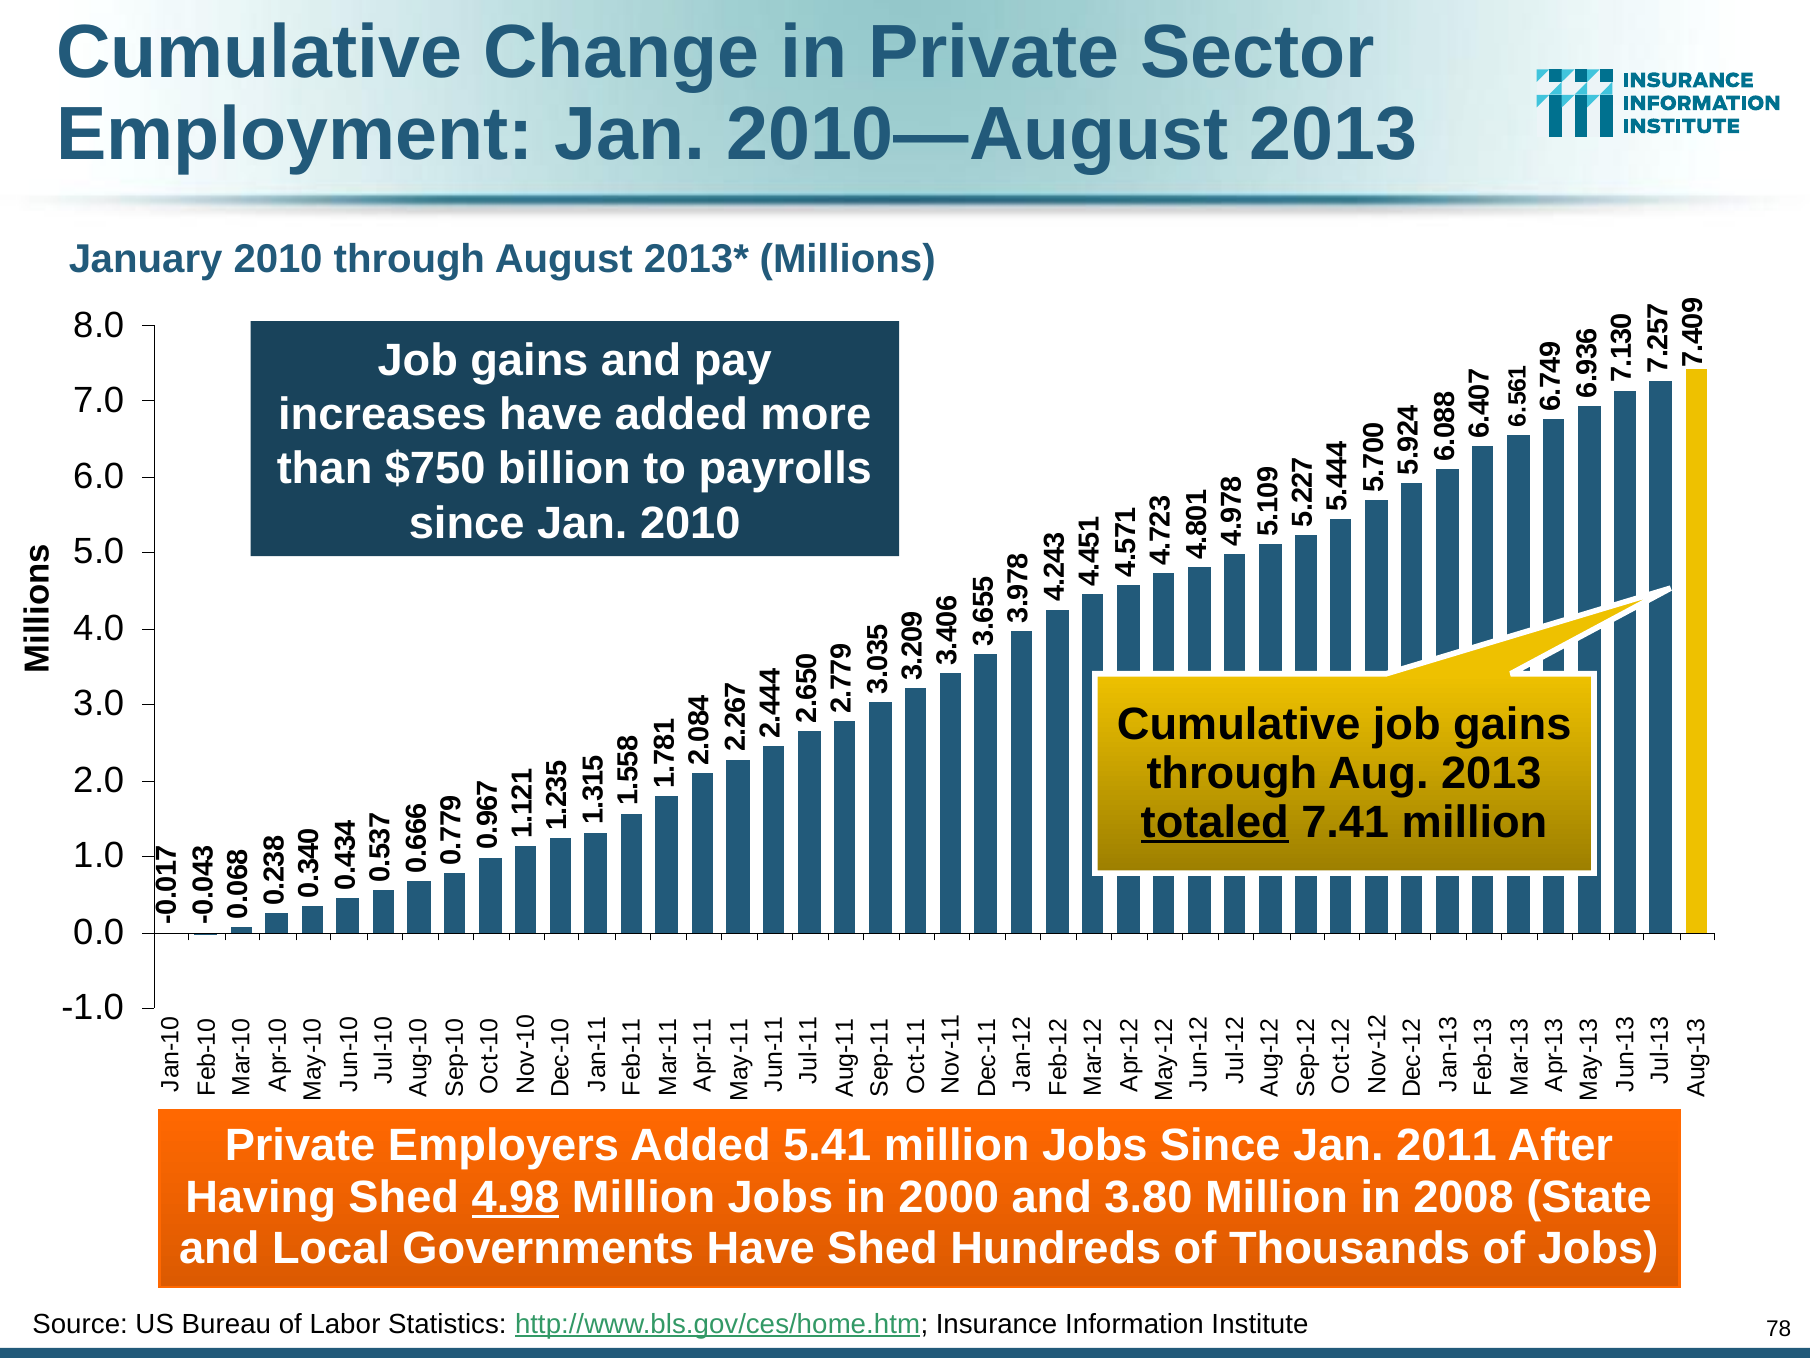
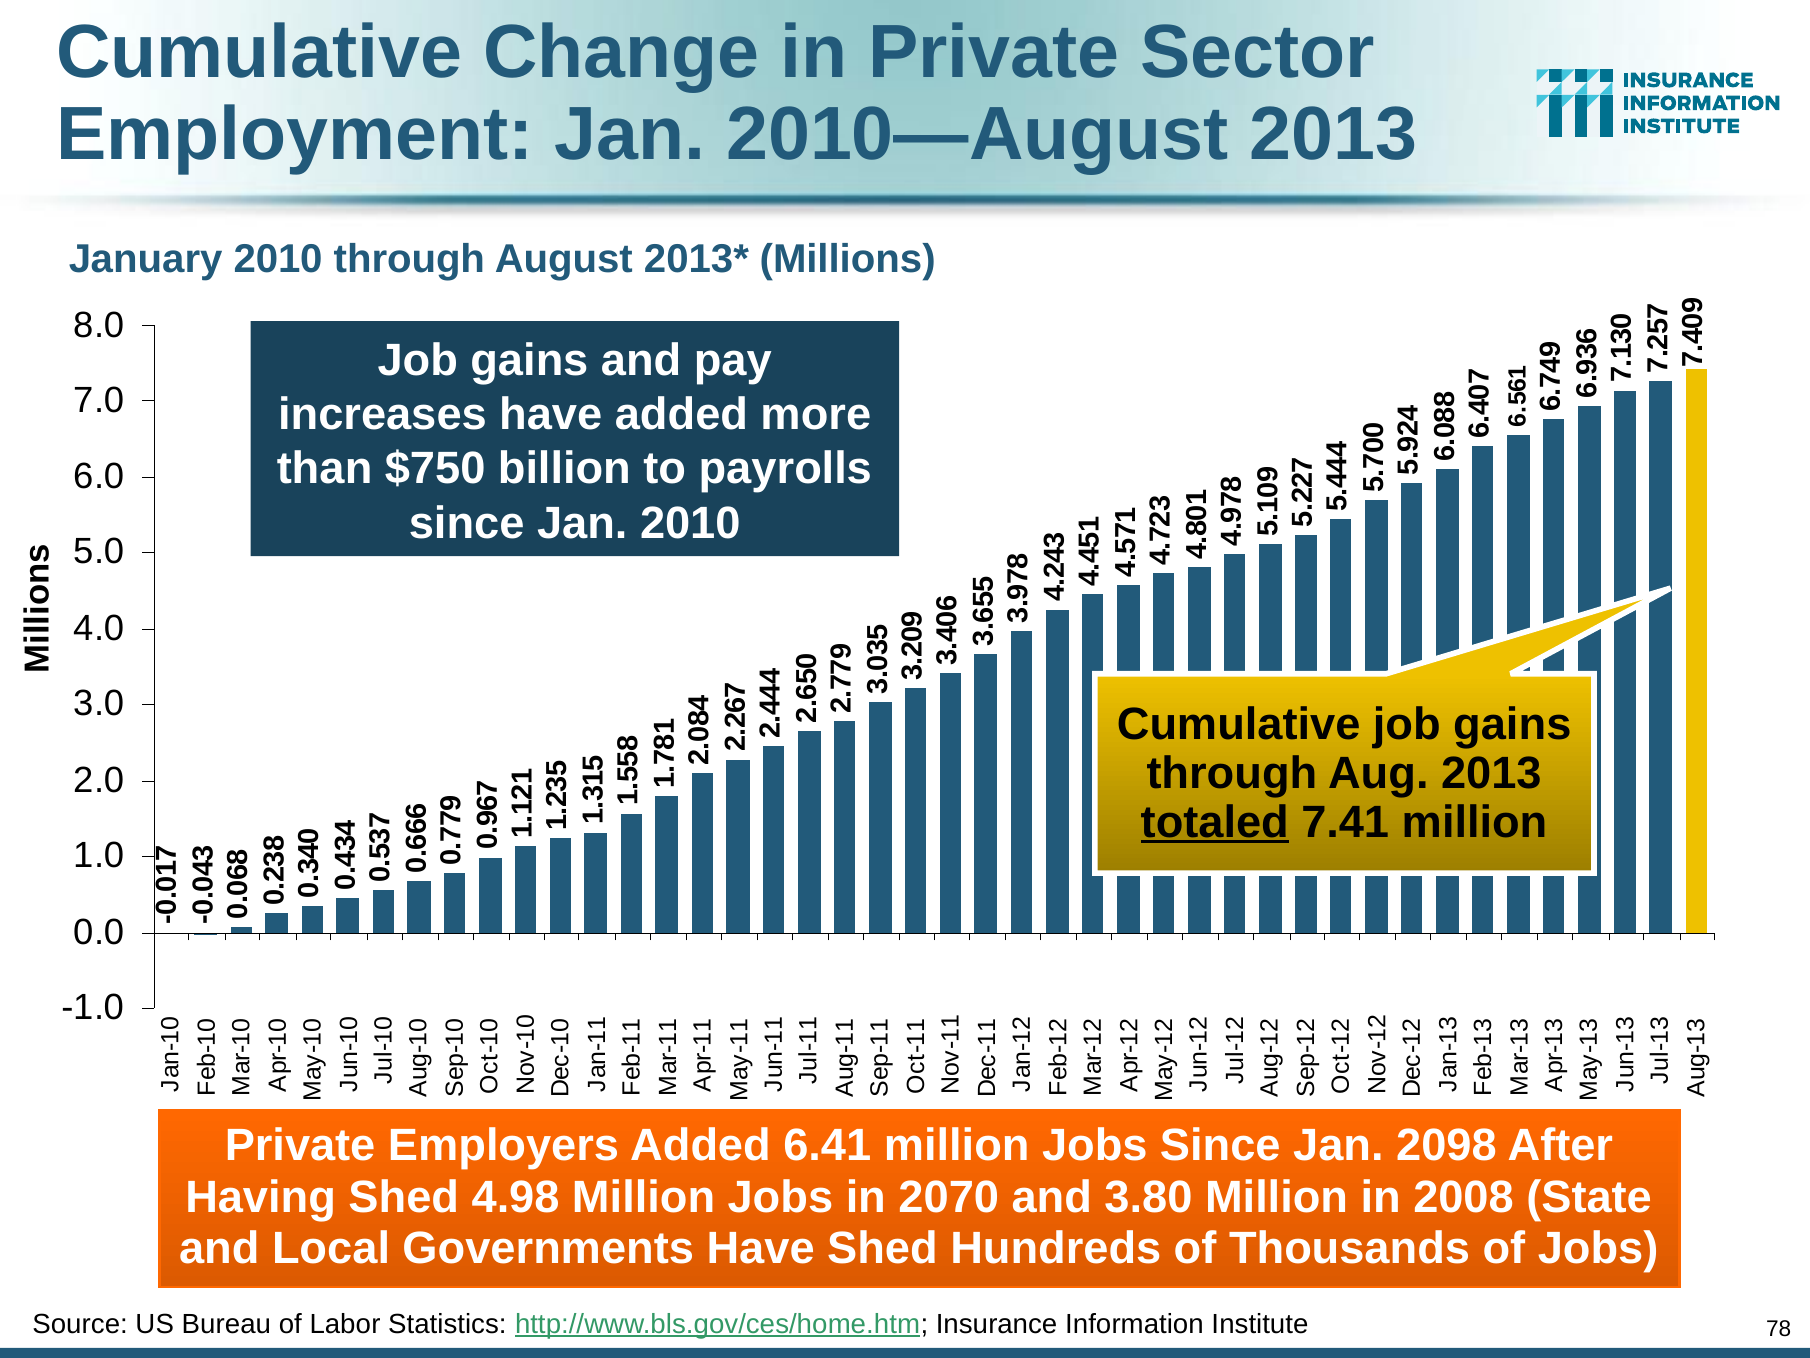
5.41: 5.41 -> 6.41 (827, 1145)
2011: 2011 -> 2098 (1446, 1145)
4.98 underline: present -> none (516, 1197)
2000: 2000 -> 2070 (949, 1197)
